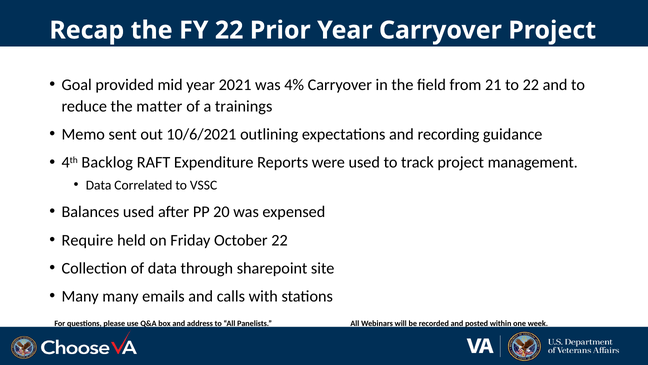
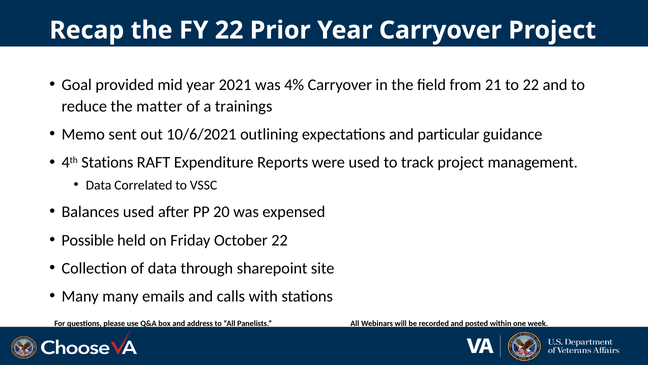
recording: recording -> particular (448, 134)
4th Backlog: Backlog -> Stations (107, 162)
Require: Require -> Possible (88, 240)
